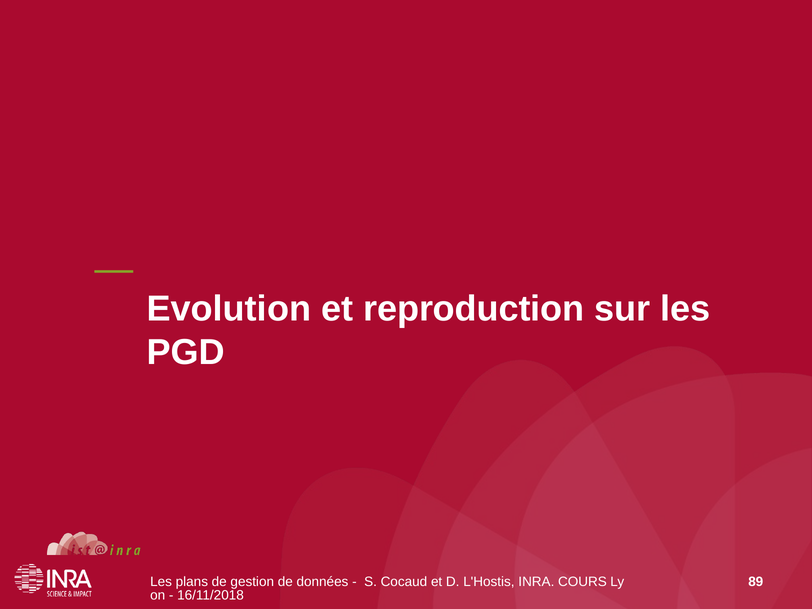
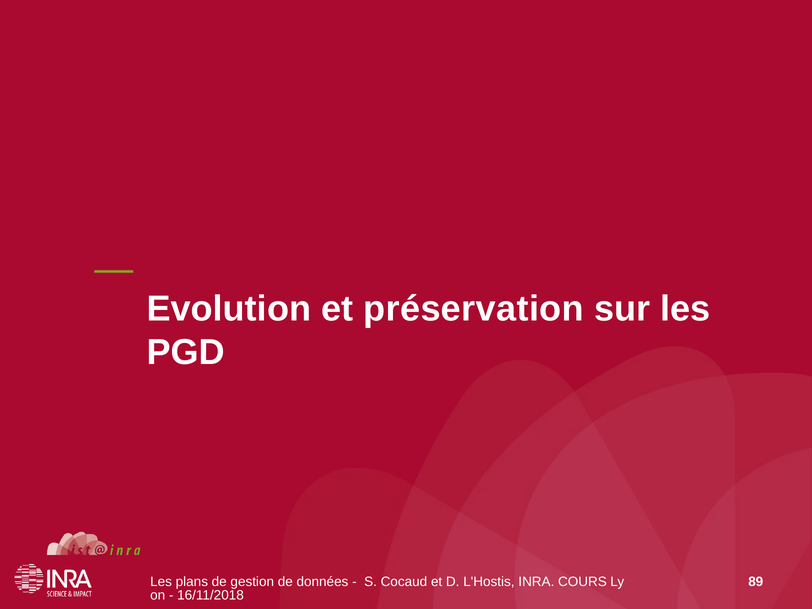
reproduction: reproduction -> préservation (474, 309)
